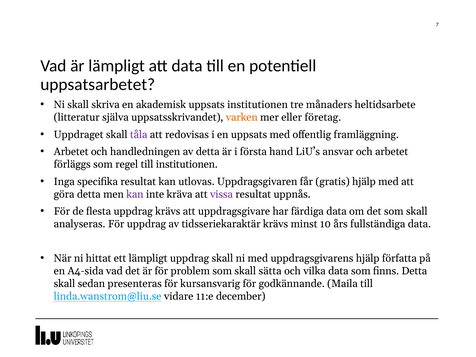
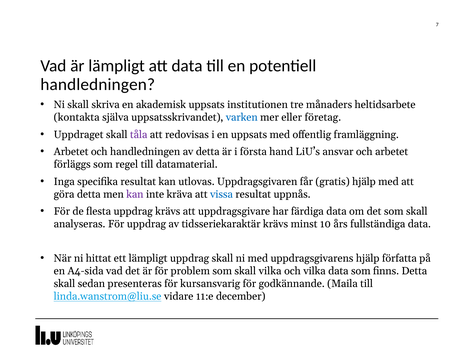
uppsatsarbetet: uppsatsarbetet -> handledningen (98, 84)
litteratur: litteratur -> kontakta (77, 117)
varken colour: orange -> blue (242, 117)
till institutionen: institutionen -> datamaterial (187, 164)
vissa colour: purple -> blue (221, 194)
skall sätta: sätta -> vilka (270, 271)
